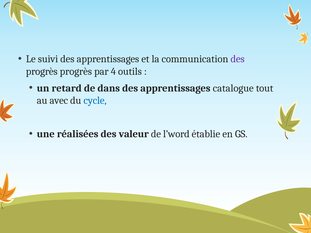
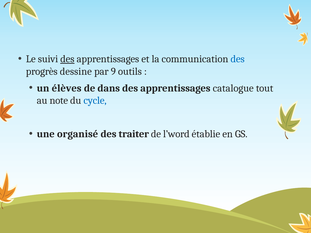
des underline: none -> present (67, 59)
des colour: purple -> blue (238, 59)
progrès progrès: progrès -> dessine (76, 71)
4: 4 -> 9 (113, 71)
retard: retard -> élèves (67, 88)
avec: avec -> note (59, 101)
réalisées: réalisées -> organisé (78, 134)
valeur: valeur -> traiter (134, 134)
